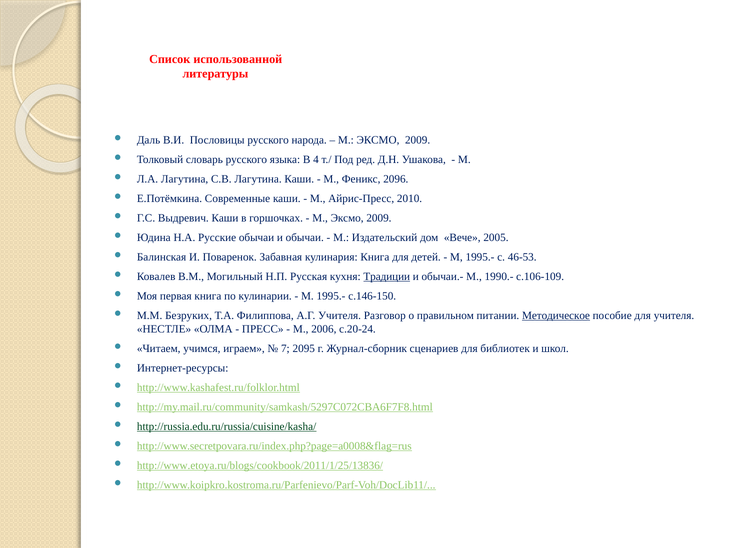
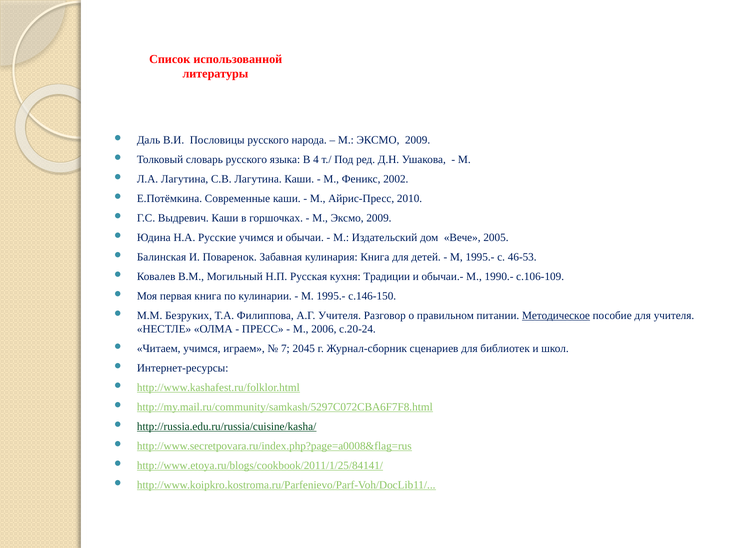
2096: 2096 -> 2002 (396, 179)
Русские обычаи: обычаи -> учимся (256, 237)
Традиции underline: present -> none (387, 276)
2095: 2095 -> 2045 (304, 348)
http://www.etoya.ru/blogs/cookbook/2011/1/25/13836/: http://www.etoya.ru/blogs/cookbook/2011/1/25/13836/ -> http://www.etoya.ru/blogs/cookbook/2011/1/25/84141/ (260, 465)
